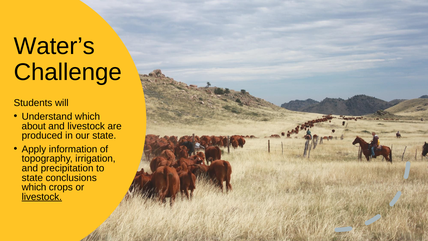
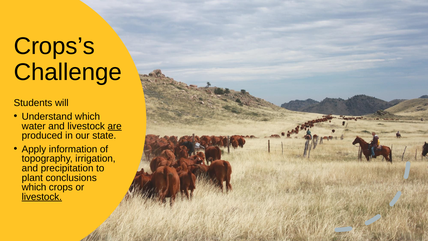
Water’s: Water’s -> Crops’s (54, 46)
about: about -> water (34, 126)
are underline: none -> present (115, 126)
state: state -> plant (32, 178)
